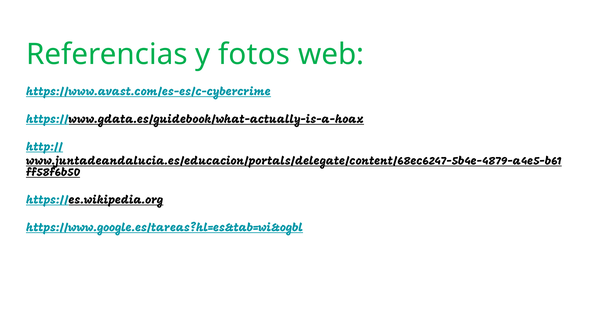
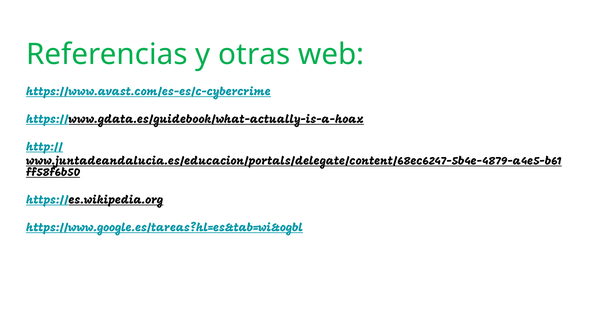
fotos: fotos -> otras (254, 55)
